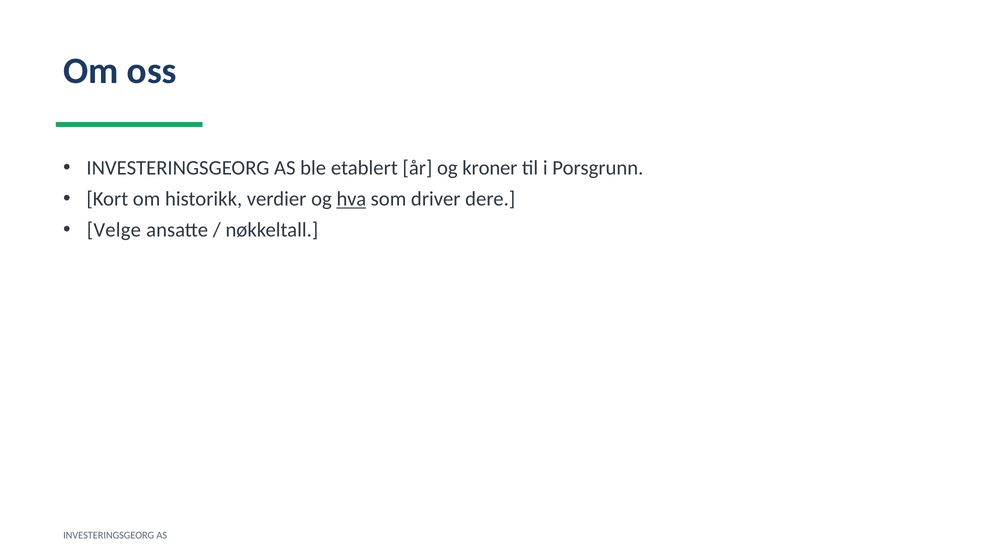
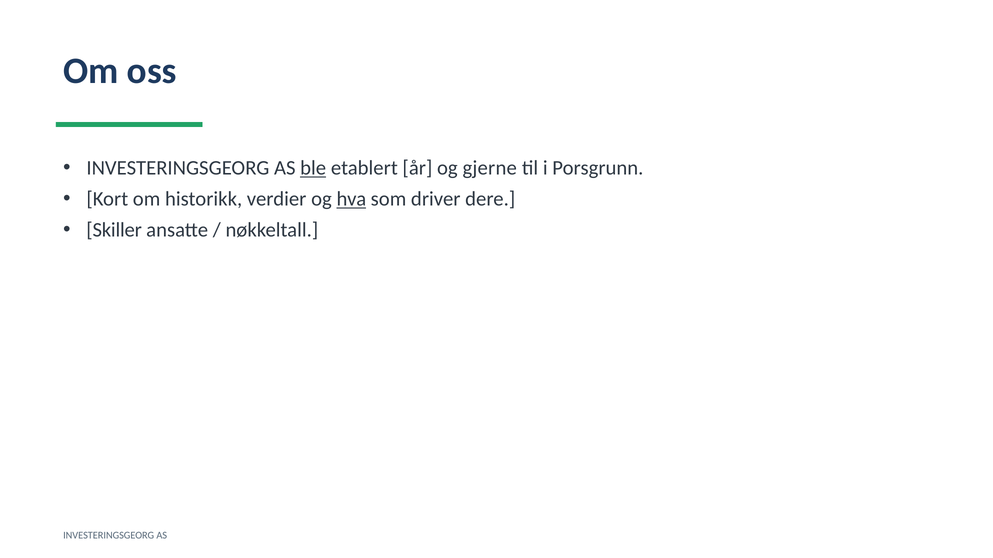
ble underline: none -> present (313, 168)
kroner: kroner -> gjerne (490, 168)
Velge: Velge -> Skiller (114, 230)
